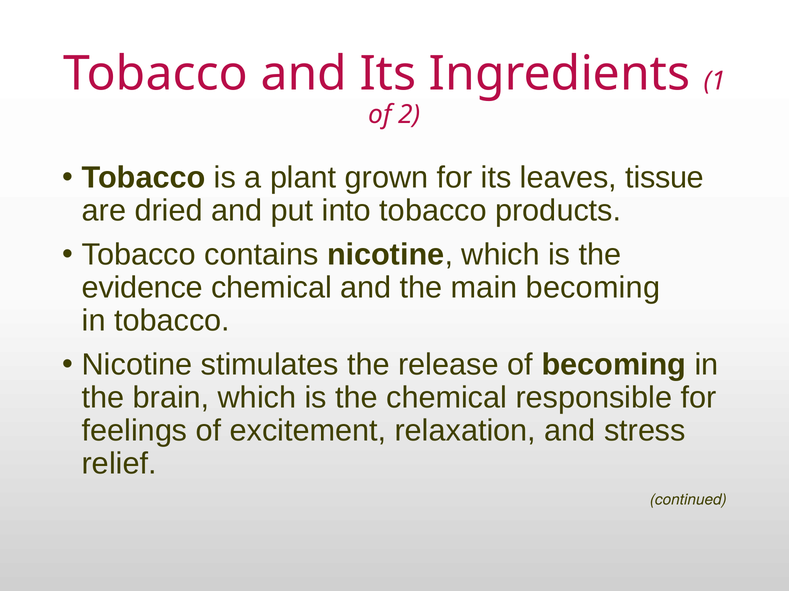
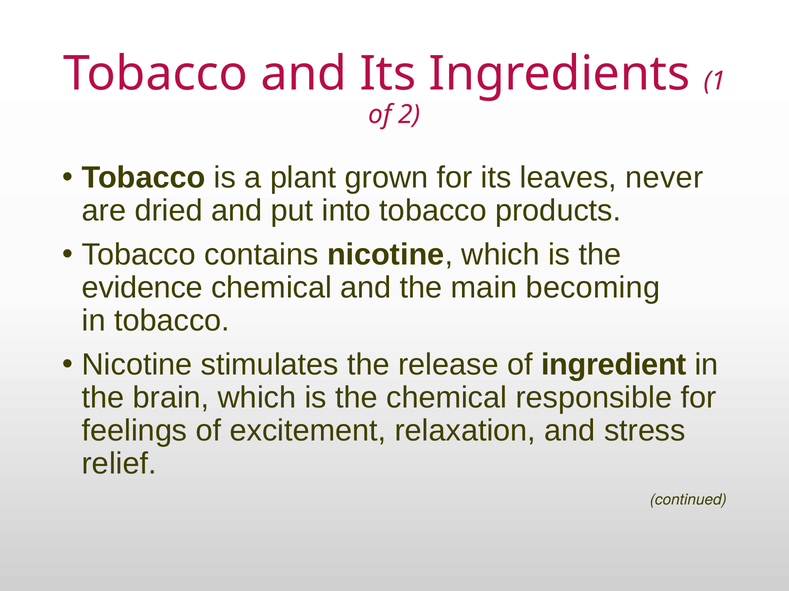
tissue: tissue -> never (664, 178)
of becoming: becoming -> ingredient (614, 365)
